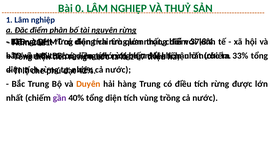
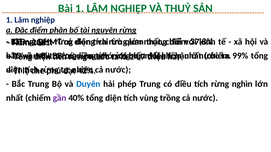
Bài 0: 0 -> 1 (80, 8)
33%: 33% -> 99% (240, 56)
Duyên colour: orange -> blue (88, 84)
hàng: hàng -> phép (127, 84)
được: được -> nghìn (242, 84)
